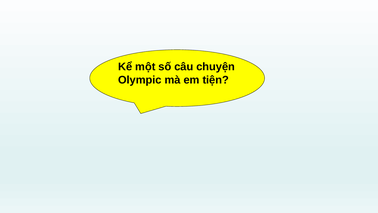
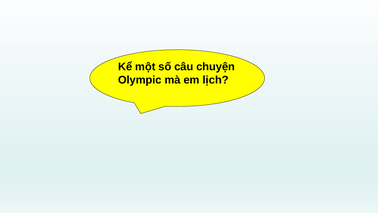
tiện: tiện -> lịch (216, 80)
